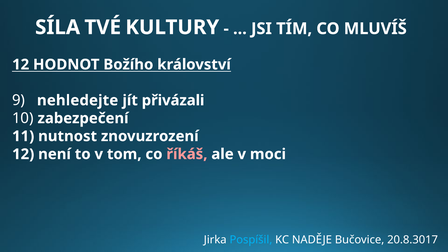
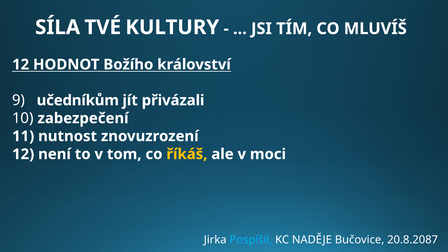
nehledejte: nehledejte -> učedníkům (78, 100)
říkáš colour: pink -> yellow (187, 154)
20.8.3017: 20.8.3017 -> 20.8.2087 (413, 240)
